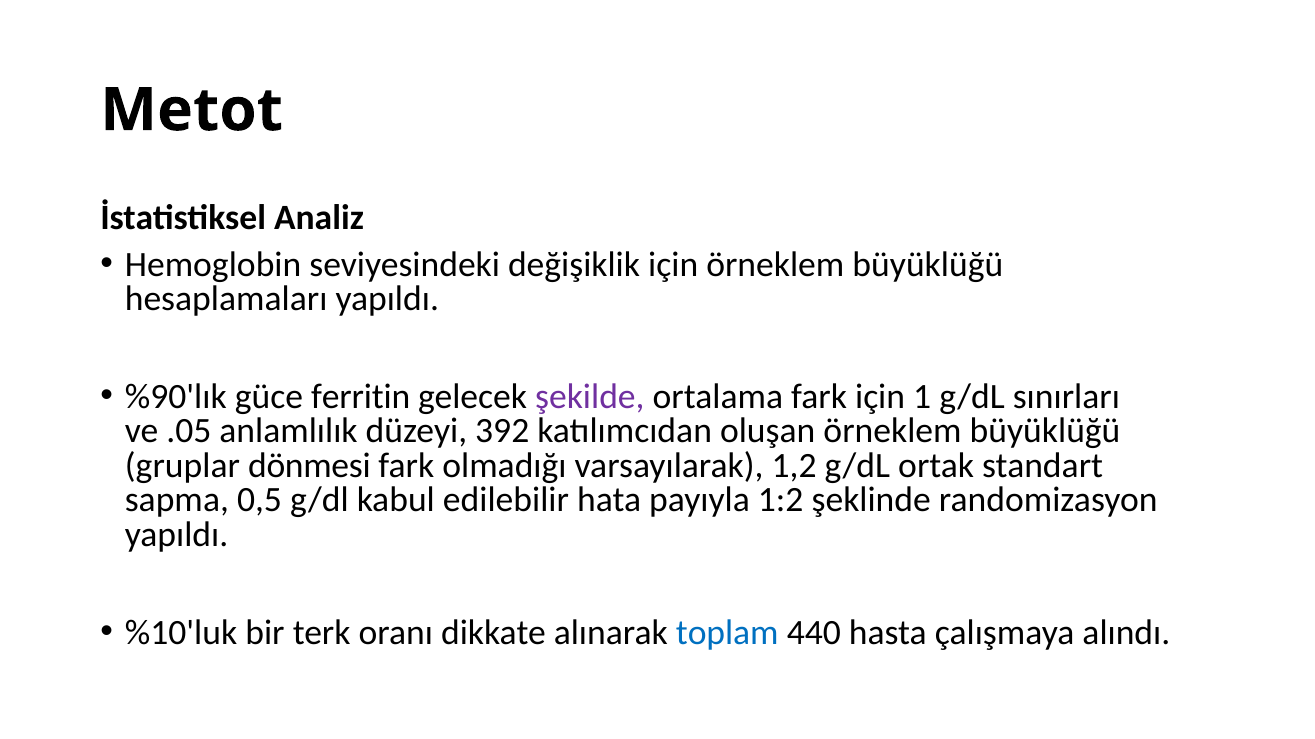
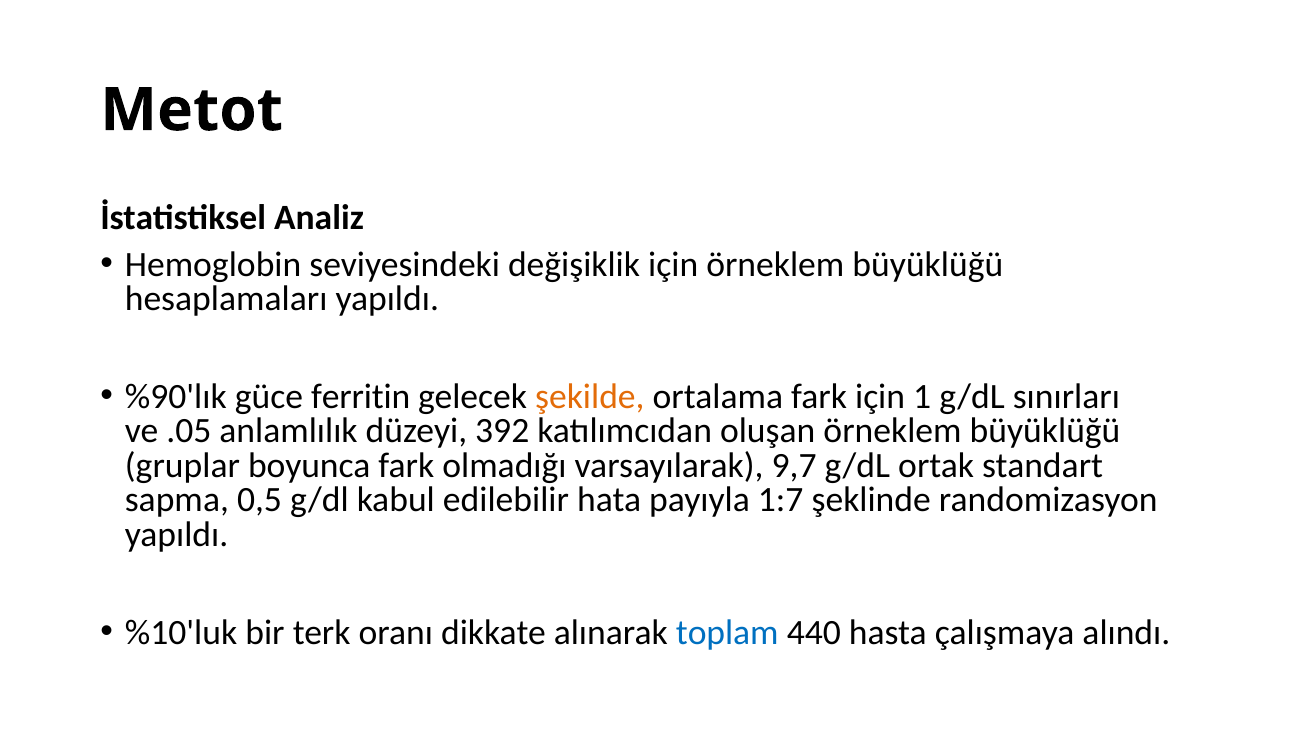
şekilde colour: purple -> orange (590, 397)
dönmesi: dönmesi -> boyunca (309, 466)
1,2: 1,2 -> 9,7 (794, 466)
1:2: 1:2 -> 1:7 (781, 501)
